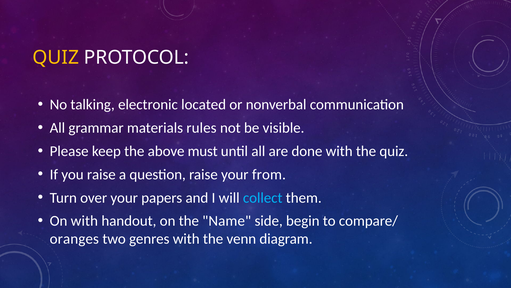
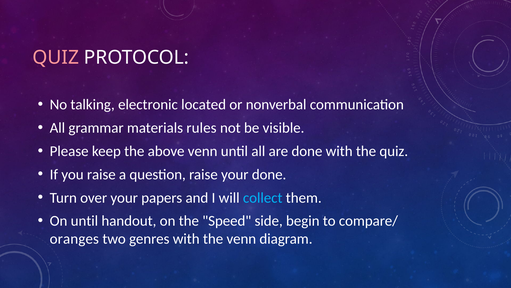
QUIZ colour: yellow -> pink (56, 57)
above must: must -> venn (203, 151)
your from: from -> done (269, 174)
On with: with -> until (84, 221)
Name: Name -> Speed (227, 221)
